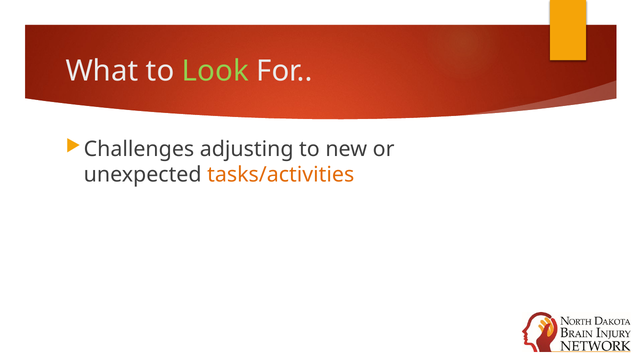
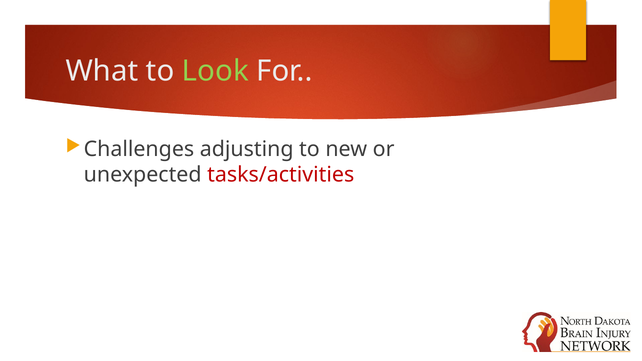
tasks/activities colour: orange -> red (281, 175)
